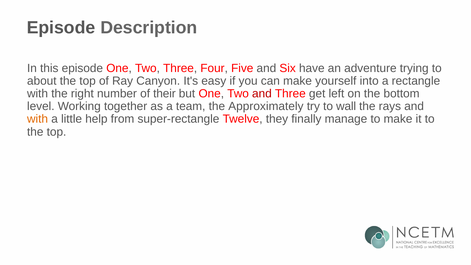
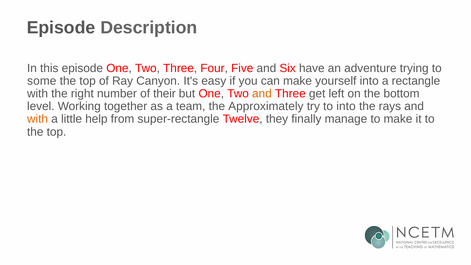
about: about -> some (42, 81)
and colour: red -> orange (262, 94)
to wall: wall -> into (346, 106)
